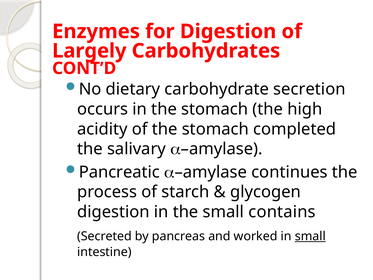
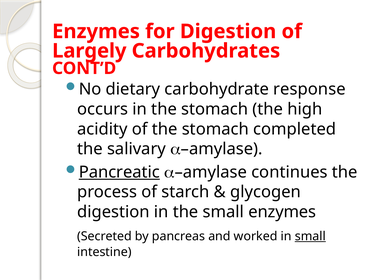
secretion: secretion -> response (309, 89)
Pancreatic underline: none -> present (119, 172)
small contains: contains -> enzymes (282, 212)
